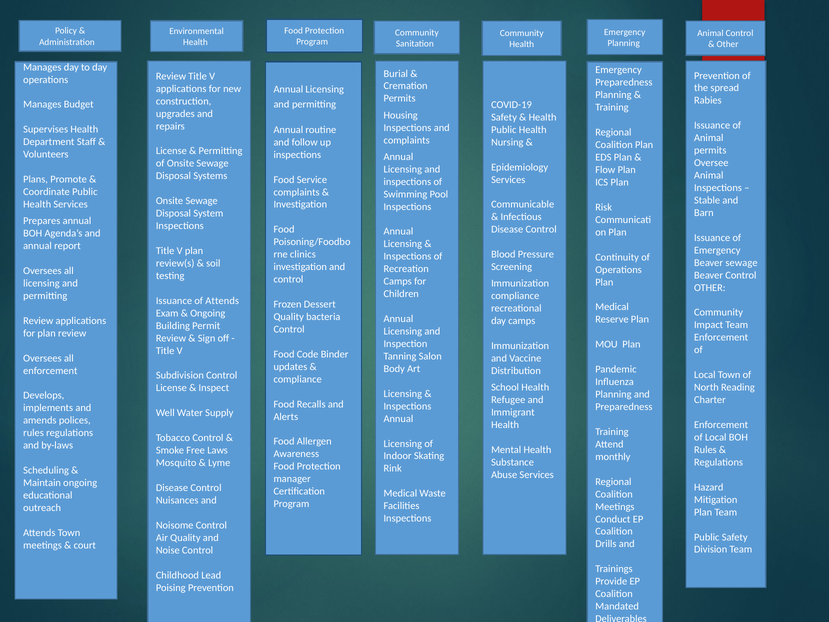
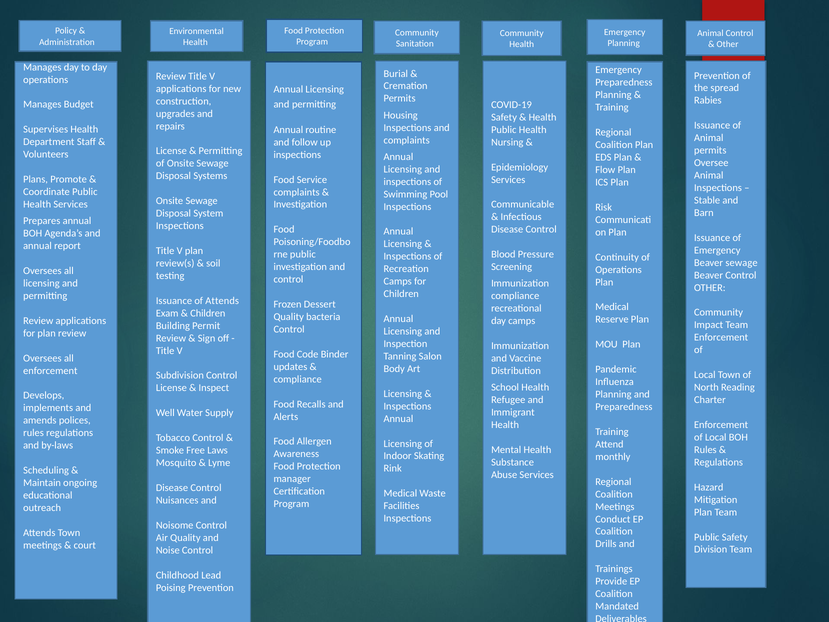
clinics: clinics -> public (303, 254)
Ongoing: Ongoing -> Children (208, 313)
